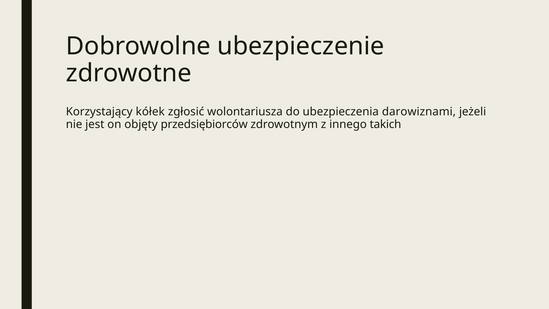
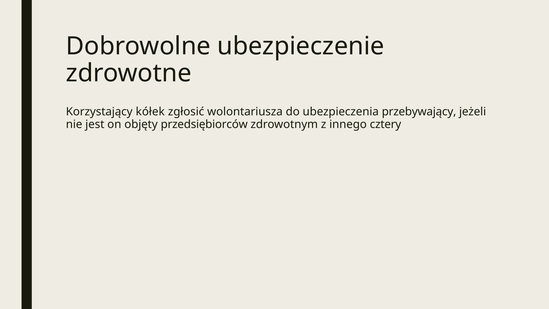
darowiznami: darowiznami -> przebywający (419, 112)
takich: takich -> cztery (386, 124)
